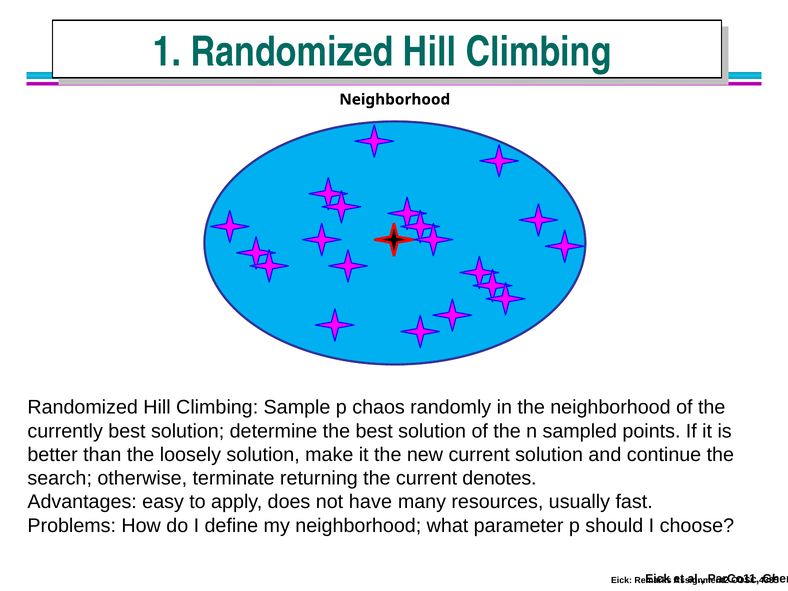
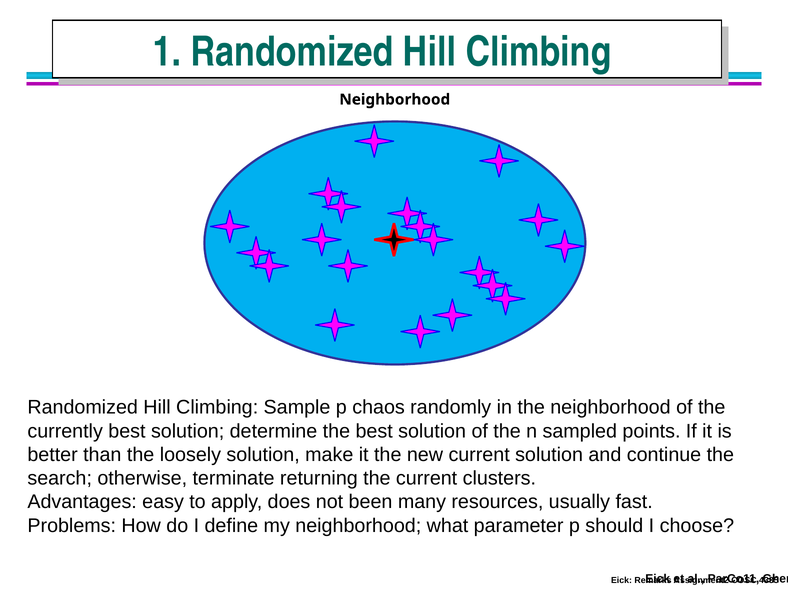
denotes: denotes -> clusters (499, 478)
have: have -> been (370, 502)
